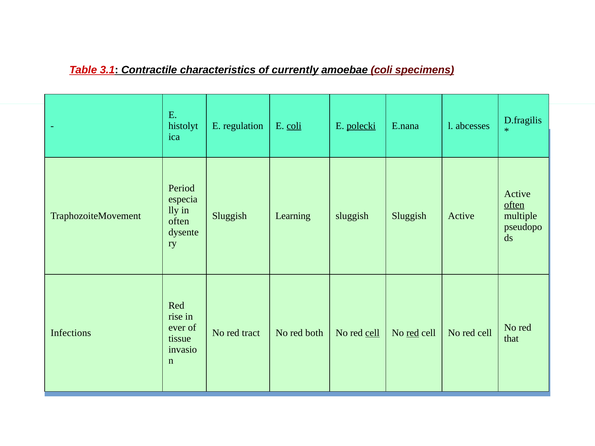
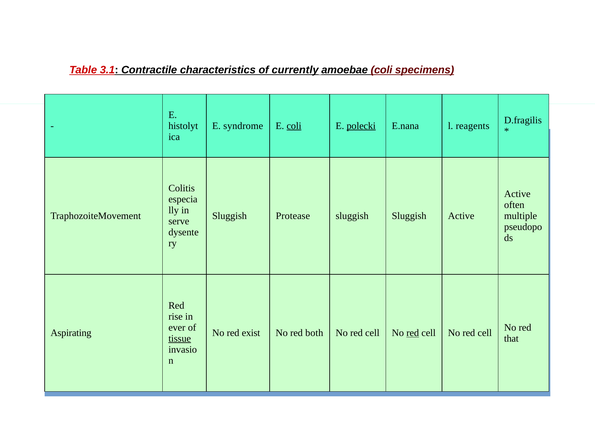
regulation: regulation -> syndrome (243, 126)
abcesses: abcesses -> reagents (473, 126)
Period: Period -> Colitis (182, 188)
often underline: present -> none (514, 205)
Learning: Learning -> Protease (293, 216)
often: often -> serve (179, 221)
Infections: Infections -> Aspirating (71, 333)
tract: tract -> exist (251, 333)
cell underline: present -> none (372, 333)
tissue underline: none -> present (180, 339)
